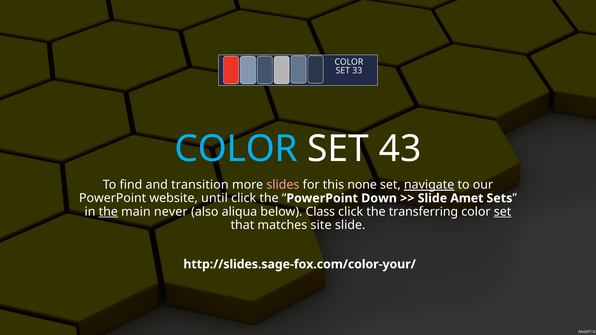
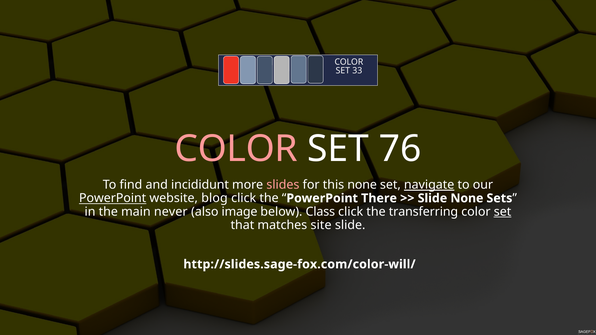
COLOR colour: light blue -> pink (236, 149)
43: 43 -> 76 (400, 149)
transition: transition -> incididunt (200, 185)
PowerPoint underline: none -> present (113, 198)
until: until -> blog (214, 198)
Down: Down -> There (379, 198)
Slide Amet: Amet -> None (467, 198)
the underline: present -> none (108, 212)
aliqua: aliqua -> image (240, 212)
http://slides.sage-fox.com/color-your/: http://slides.sage-fox.com/color-your/ -> http://slides.sage-fox.com/color-will/ (299, 264)
